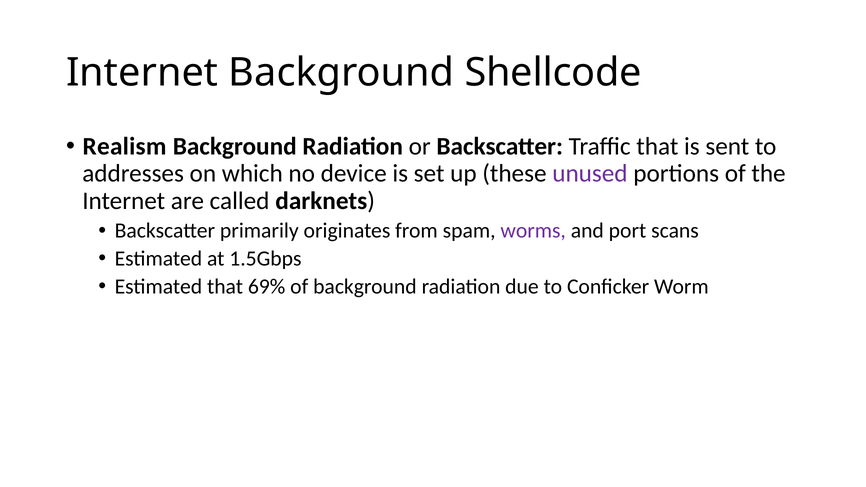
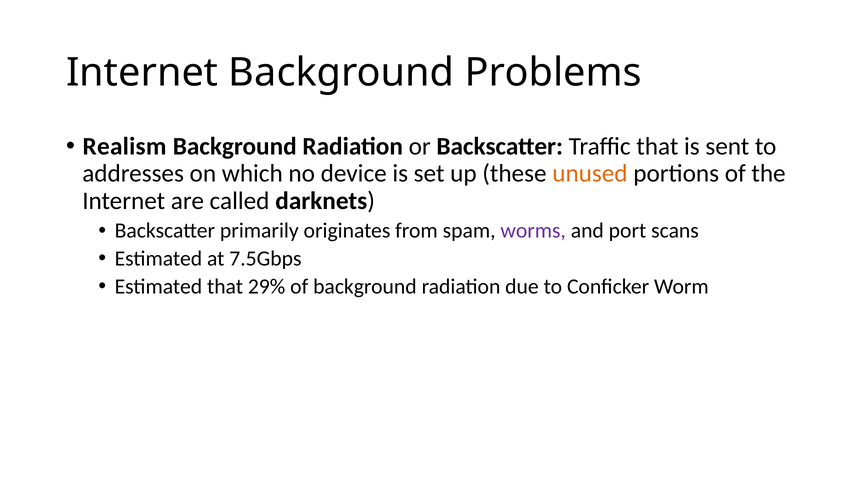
Shellcode: Shellcode -> Problems (553, 73)
unused colour: purple -> orange (590, 174)
1.5Gbps: 1.5Gbps -> 7.5Gbps (265, 259)
69%: 69% -> 29% (267, 287)
